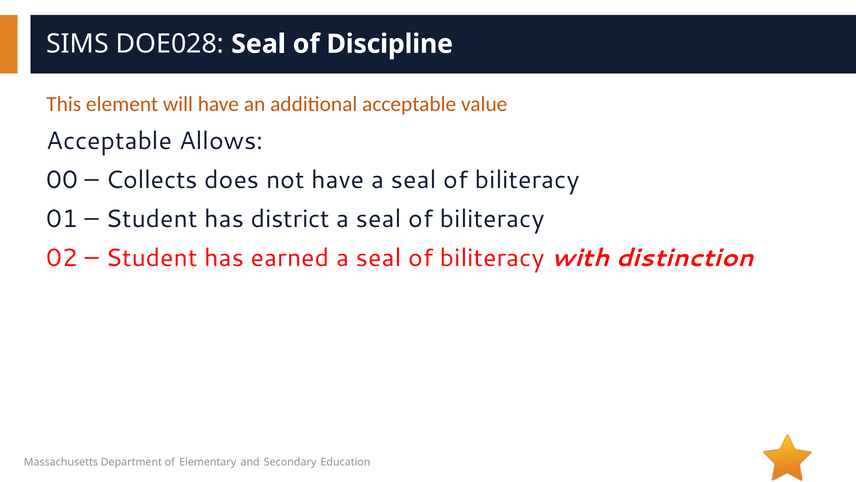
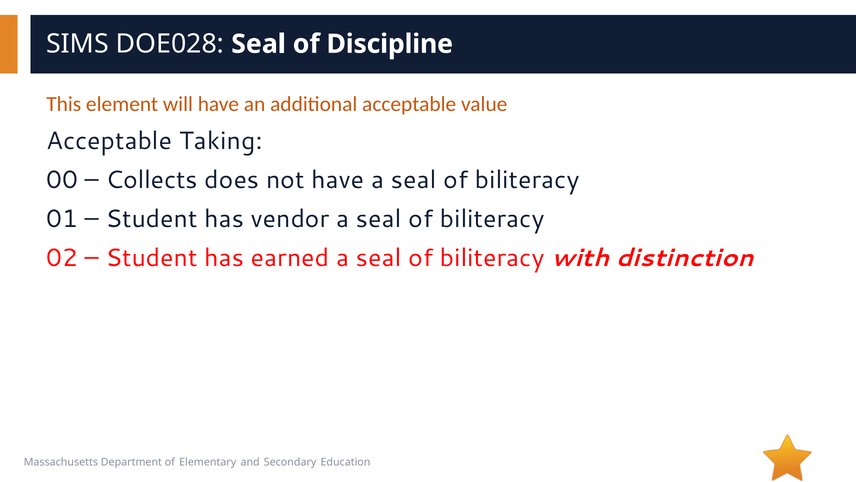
Allows: Allows -> Taking (221, 141)
district: district -> vendor (290, 219)
